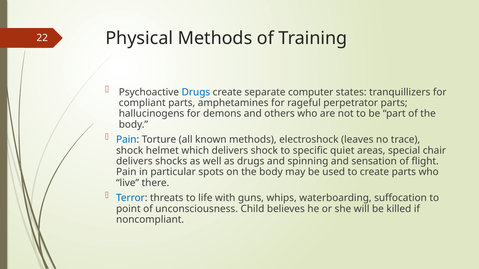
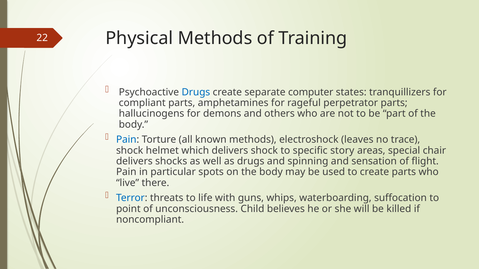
quiet: quiet -> story (342, 151)
